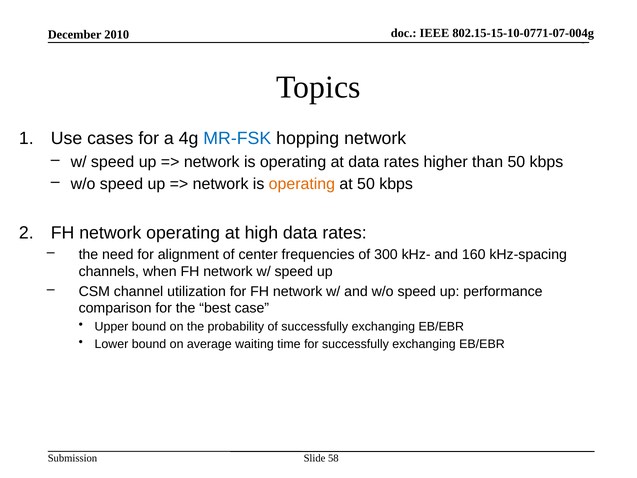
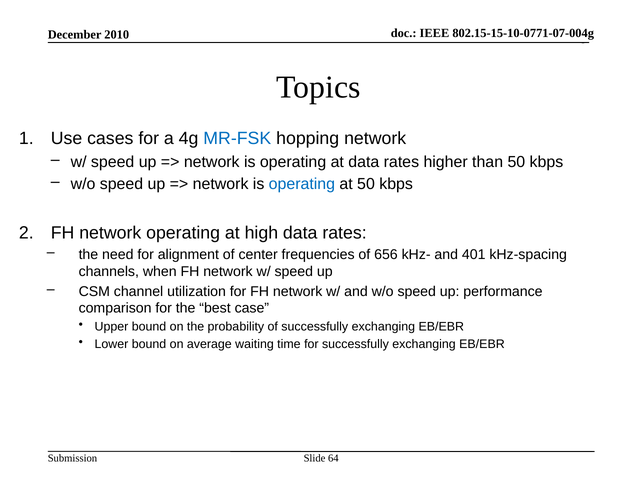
operating colour: orange -> blue (302, 184)
300: 300 -> 656 (386, 254)
160: 160 -> 401 (474, 254)
58: 58 -> 64 (333, 458)
